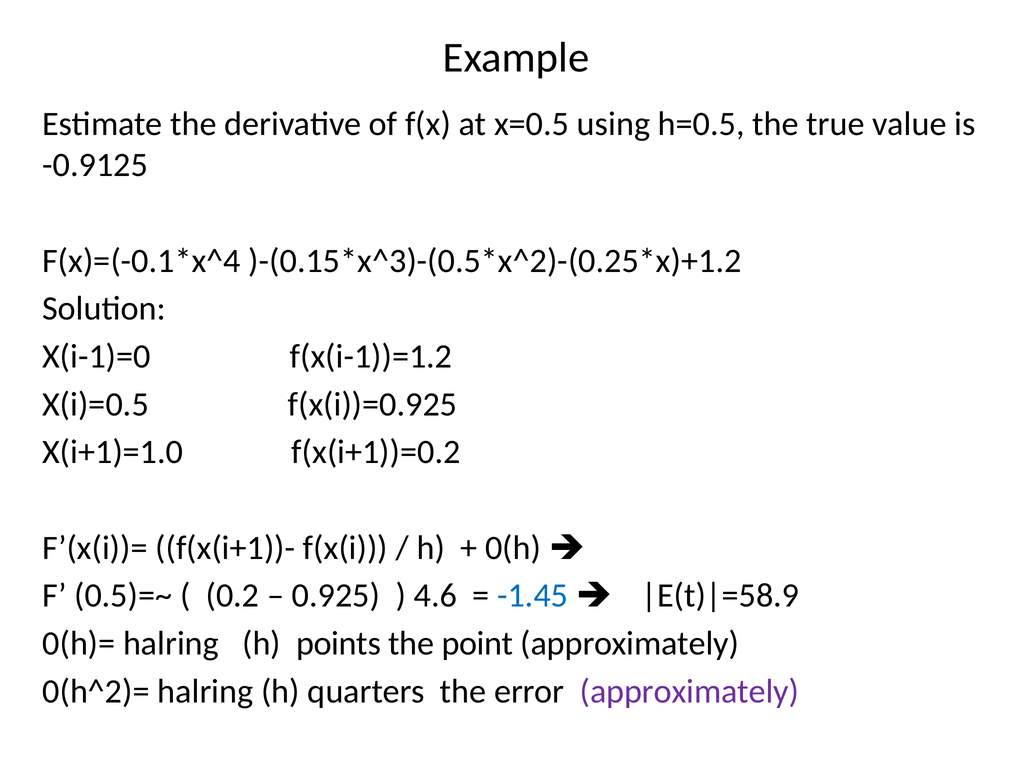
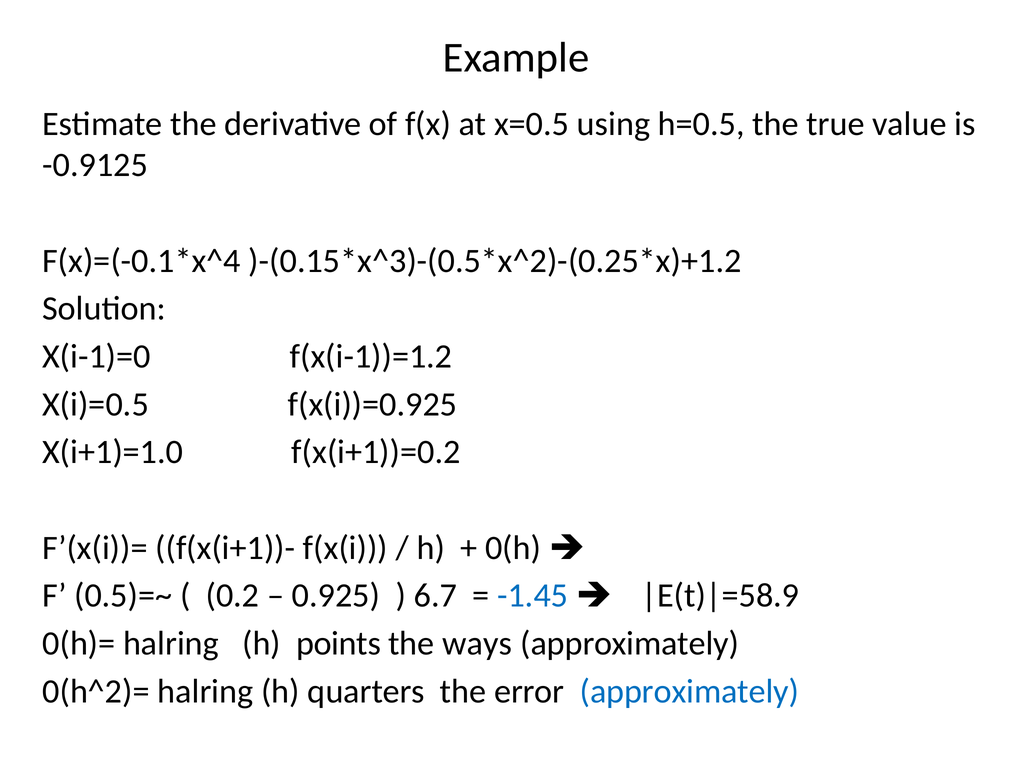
4.6: 4.6 -> 6.7 (435, 596)
point: point -> ways (477, 644)
approximately colour: purple -> blue (689, 692)
